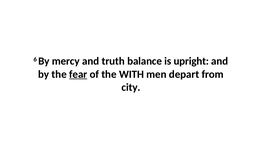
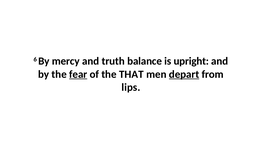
WITH: WITH -> THAT (131, 74)
depart underline: none -> present (184, 74)
city: city -> lips (131, 88)
